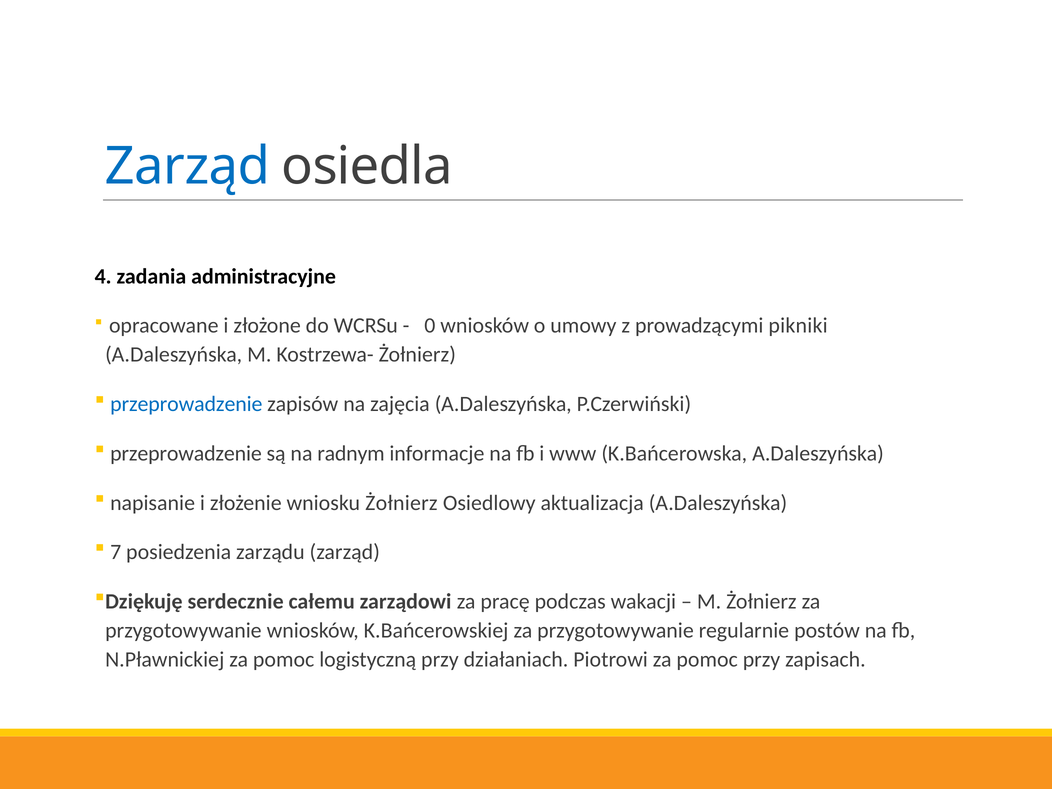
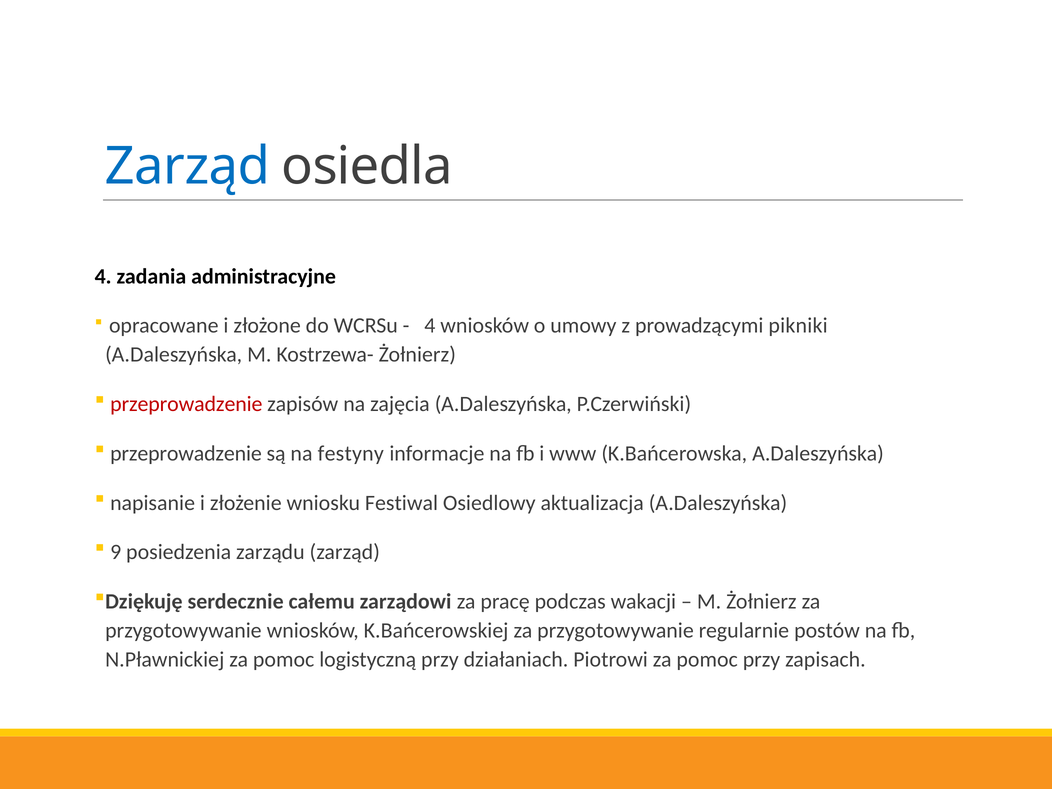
0: 0 -> 4 (430, 326)
przeprowadzenie colour: blue -> red (186, 404)
radnym: radnym -> festyny (351, 453)
wniosku Żołnierz: Żołnierz -> Festiwal (402, 503)
7: 7 -> 9 (116, 552)
